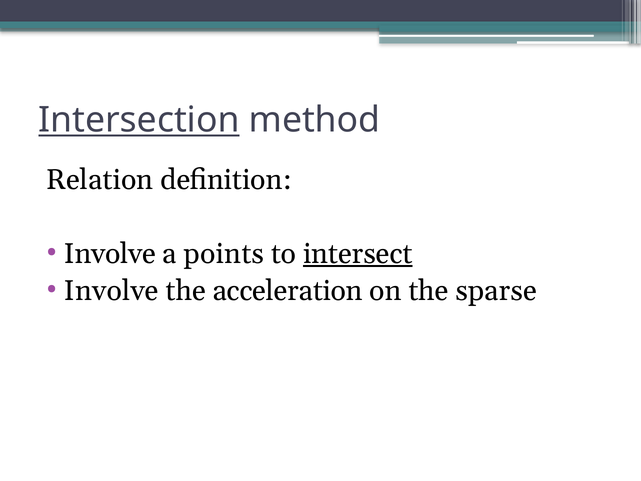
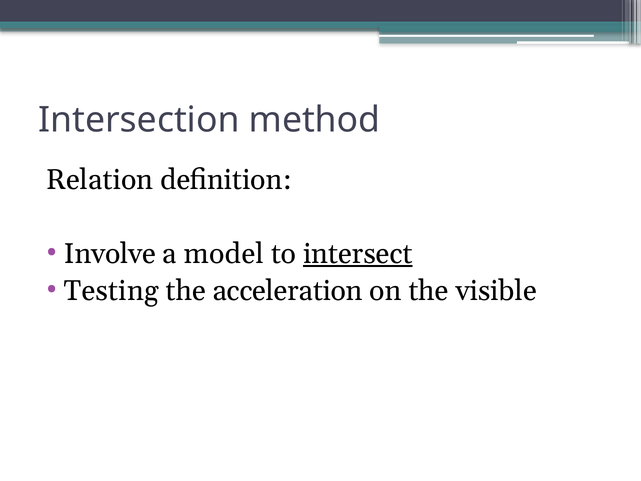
Intersection underline: present -> none (139, 120)
points: points -> model (224, 254)
Involve: Involve -> Testing (111, 291)
sparse: sparse -> visible (496, 291)
